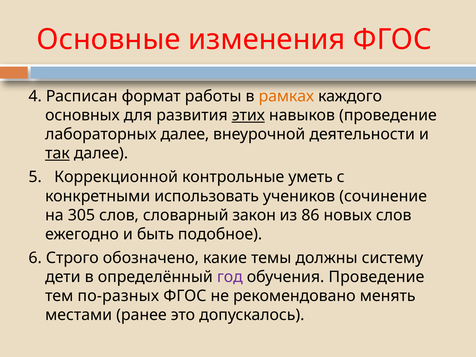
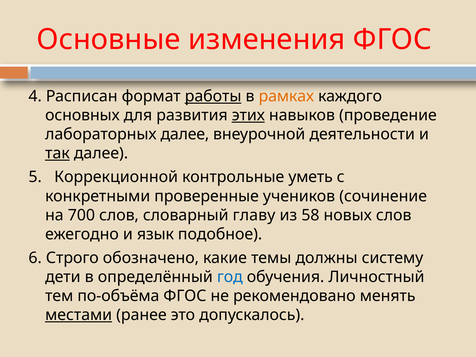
работы underline: none -> present (213, 96)
использовать: использовать -> проверенные (207, 196)
305: 305 -> 700 (81, 215)
закон: закон -> главу (254, 215)
86: 86 -> 58 (310, 215)
быть: быть -> язык (155, 234)
год colour: purple -> blue (230, 277)
обучения Проведение: Проведение -> Личностный (376, 277)
по-разных: по-разных -> по-объёма (118, 296)
местами underline: none -> present (79, 315)
